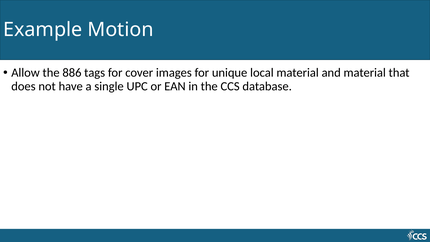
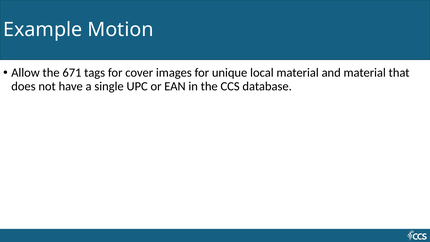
886: 886 -> 671 (72, 73)
